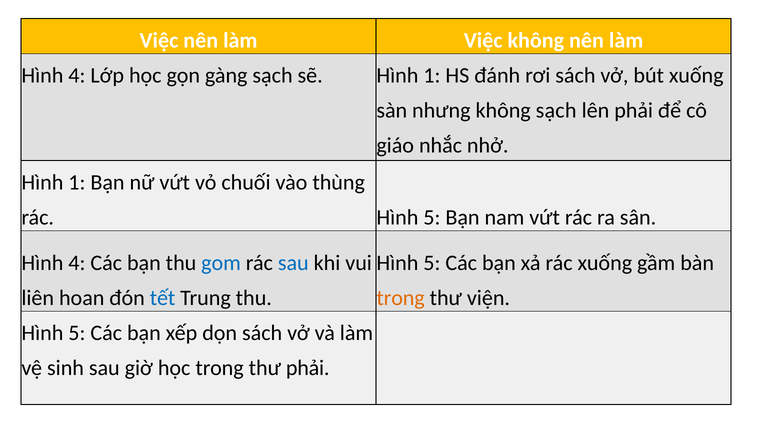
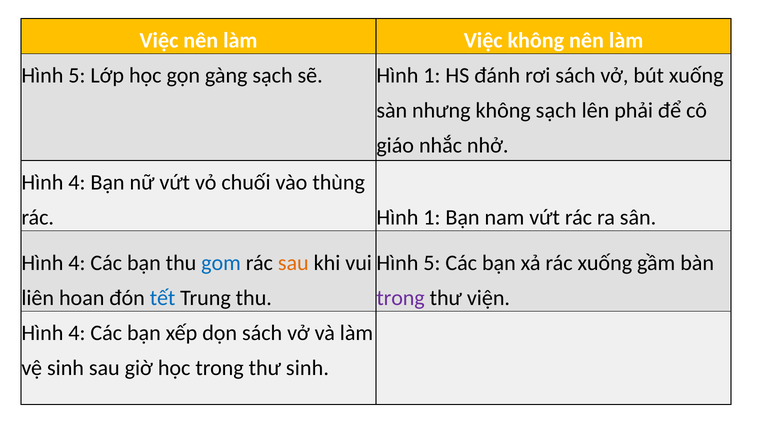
4: 4 -> 5 (77, 76)
1: 1 -> 4 (77, 182)
rác Hình 5: 5 -> 1 (432, 218)
sau colour: blue -> orange (293, 263)
trong colour: orange -> purple (401, 298)
5: 5 -> 4 (77, 333)
thư phải: phải -> sinh (308, 368)
